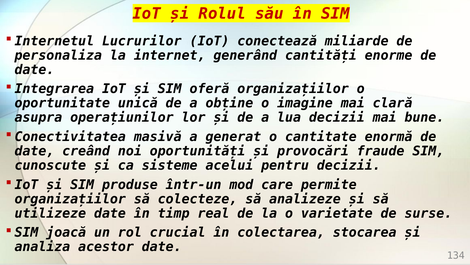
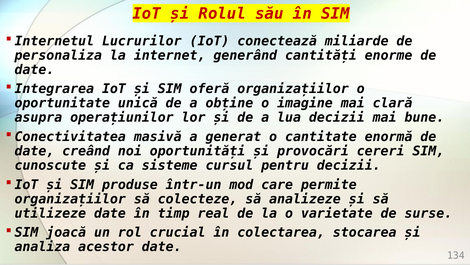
fraude: fraude -> cereri (381, 151)
acelui: acelui -> cursul (229, 165)
